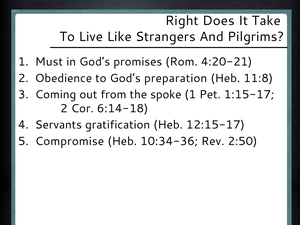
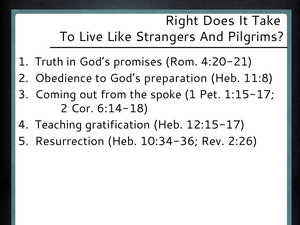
Must: Must -> Truth (49, 62)
Servants: Servants -> Teaching (58, 125)
Compromise: Compromise -> Resurrection (70, 141)
2:50: 2:50 -> 2:26 (242, 141)
